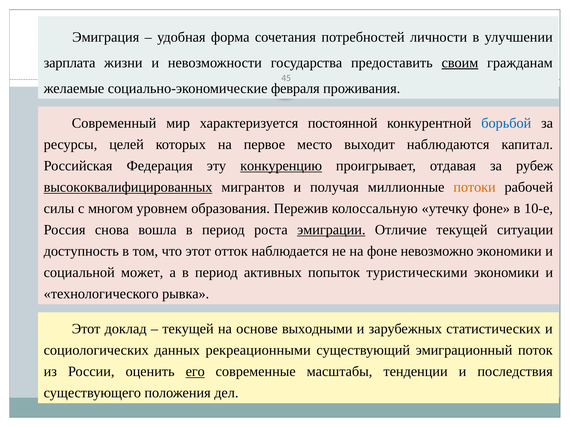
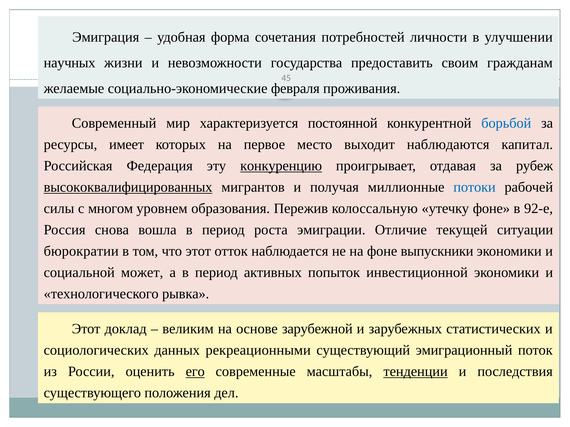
зарплата: зарплата -> научных (70, 63)
своим underline: present -> none (460, 63)
целей: целей -> имеет (127, 145)
потоки colour: orange -> blue (475, 187)
10-е: 10-е -> 92-е (539, 209)
эмиграции underline: present -> none (331, 230)
доступность: доступность -> бюрократии (81, 251)
невозможно: невозможно -> выпускники (437, 251)
туристическими: туристическими -> инвестиционной (417, 273)
текущей: текущей -> великим (188, 329)
выходными: выходными -> зарубежной (317, 329)
тенденции underline: none -> present (416, 372)
